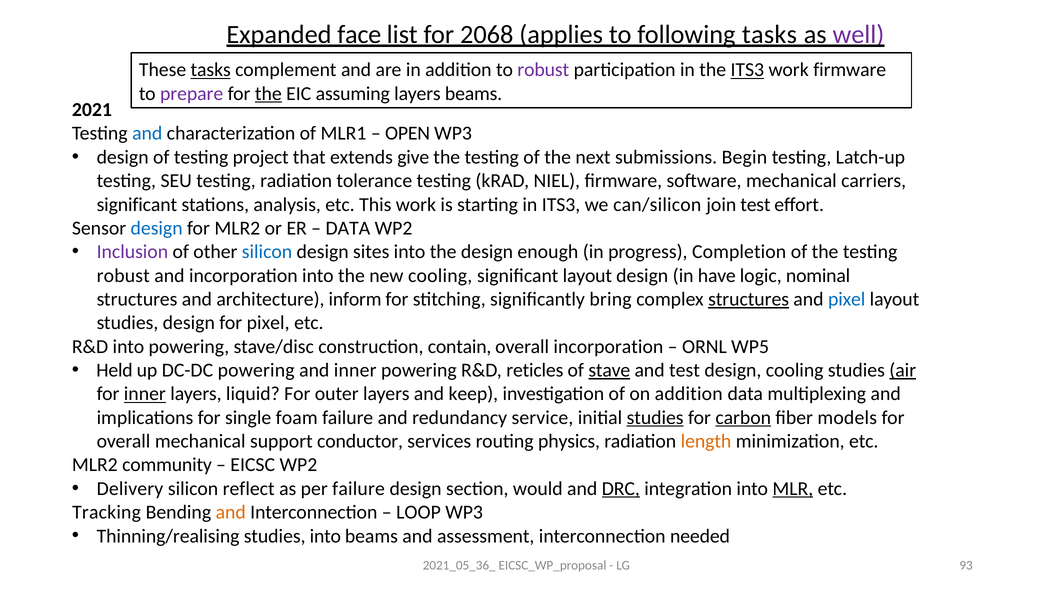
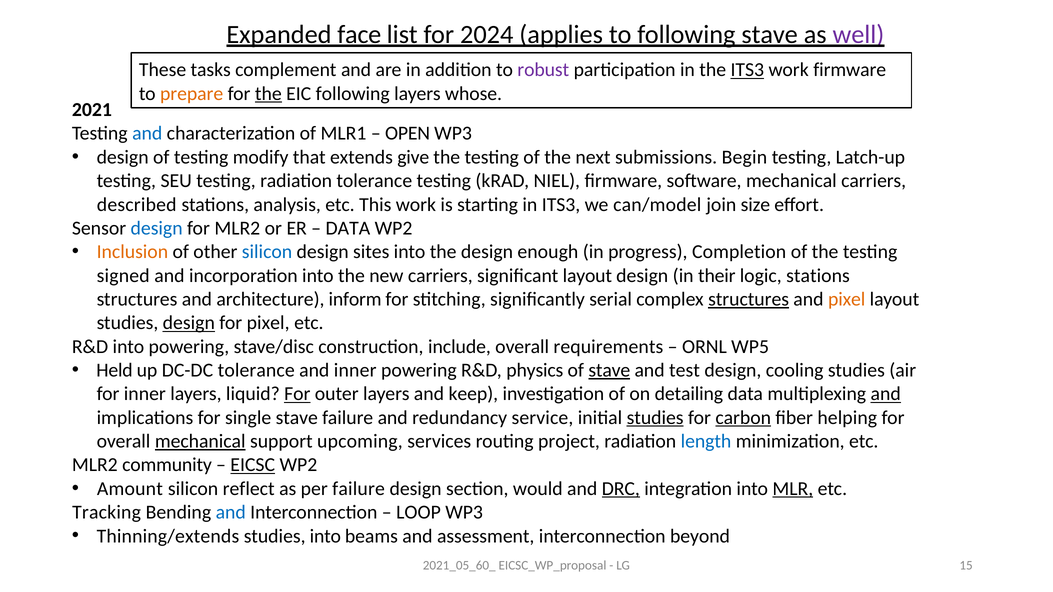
2068: 2068 -> 2024 (487, 34)
following tasks: tasks -> stave (770, 34)
tasks underline: present -> none (211, 70)
prepare colour: purple -> orange (192, 94)
EIC assuming: assuming -> following (353, 94)
layers beams: beams -> whose (474, 94)
project: project -> modify (261, 157)
significant: significant -> described (137, 205)
can/silicon: can/silicon -> can/model (657, 205)
join test: test -> size (755, 205)
Inclusion colour: purple -> orange (132, 252)
robust: robust -> signed (123, 276)
new cooling: cooling -> carriers (440, 276)
have: have -> their (717, 276)
logic nominal: nominal -> stations (818, 276)
bring: bring -> serial (611, 299)
pixel colour: blue -> orange (847, 299)
design underline: none -> present (189, 323)
contain: contain -> include (459, 347)
overall incorporation: incorporation -> requirements (608, 347)
DC-DC powering: powering -> tolerance (256, 370)
reticles: reticles -> physics (535, 370)
air underline: present -> none (903, 370)
inner underline: present -> none (145, 394)
For underline: none -> present (297, 394)
on addition: addition -> detailing (689, 394)
and underline: none -> present (886, 394)
single foam: foam -> stave (297, 418)
models: models -> helping (847, 418)
mechanical underline: none -> present (200, 442)
conductor: conductor -> upcoming (360, 442)
physics: physics -> project (569, 442)
length colour: orange -> blue (706, 442)
EICSC underline: none -> present (253, 465)
Delivery: Delivery -> Amount (130, 489)
and colour: orange -> blue (231, 513)
Thinning/realising: Thinning/realising -> Thinning/extends (168, 536)
needed: needed -> beyond (700, 536)
2021_05_36_: 2021_05_36_ -> 2021_05_60_ (459, 566)
93: 93 -> 15 (966, 566)
